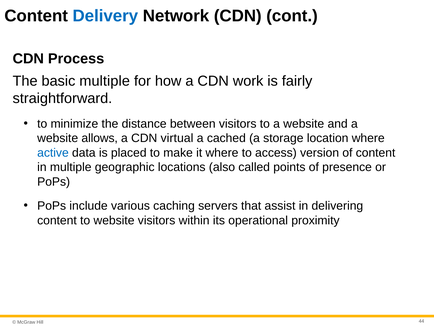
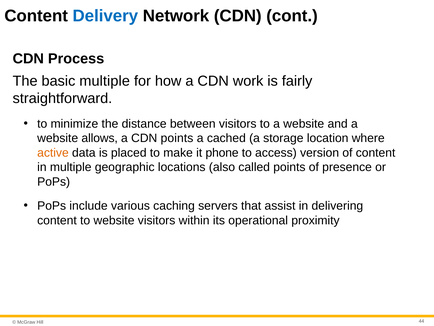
CDN virtual: virtual -> points (177, 138)
active colour: blue -> orange (53, 152)
it where: where -> phone (222, 152)
